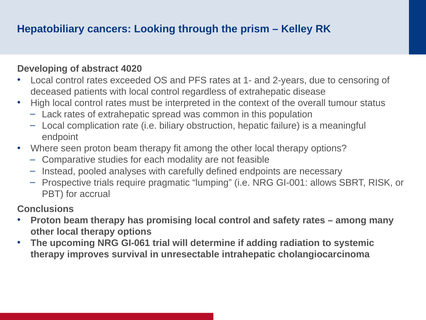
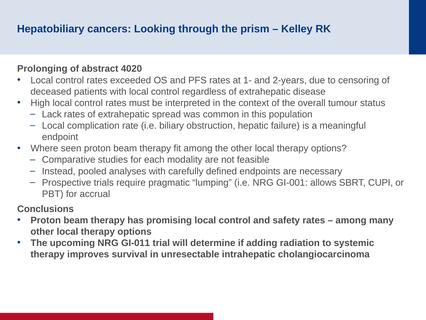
Developing: Developing -> Prolonging (42, 69)
RISK: RISK -> CUPI (381, 182)
GI-061: GI-061 -> GI-011 (136, 243)
